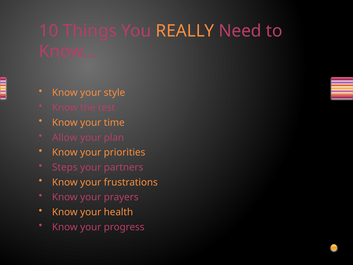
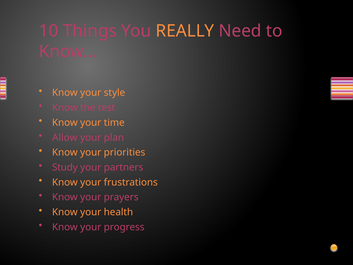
Steps: Steps -> Study (65, 167)
